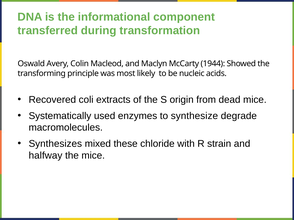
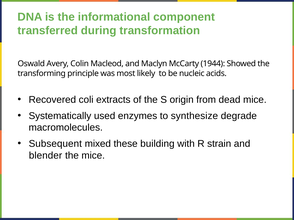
Synthesizes: Synthesizes -> Subsequent (55, 144)
chloride: chloride -> building (157, 144)
halfway: halfway -> blender (46, 156)
